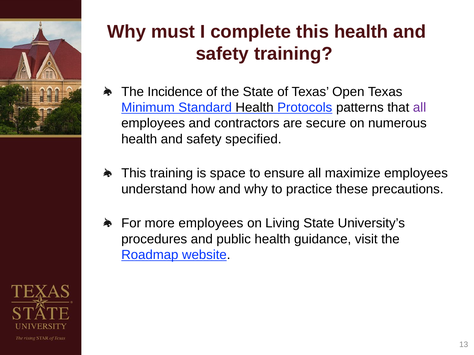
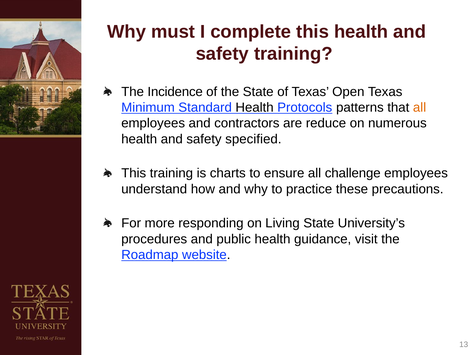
all colour: purple -> orange (420, 108)
secure: secure -> reduce (326, 123)
space: space -> charts (228, 173)
maximize: maximize -> challenge (353, 173)
more employees: employees -> responding (211, 224)
